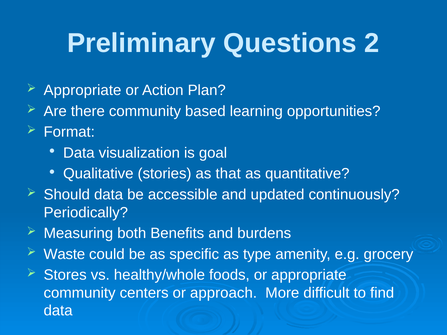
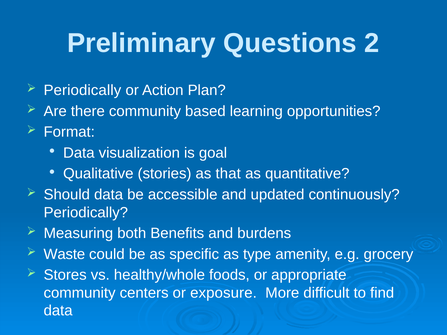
Appropriate: Appropriate -> Periodically (82, 90)
approach: approach -> exposure (224, 293)
